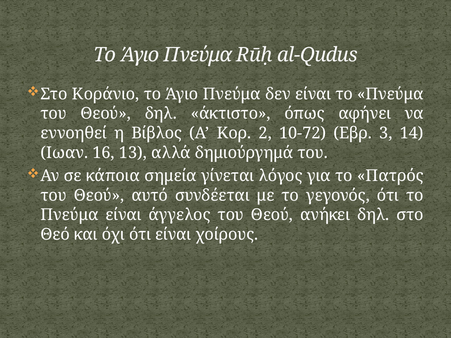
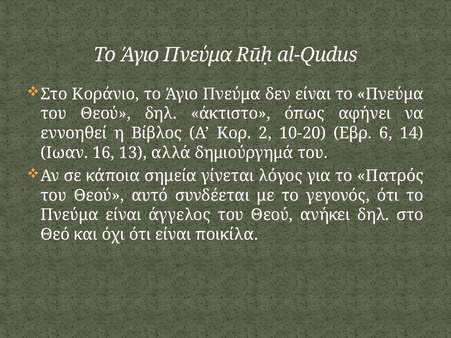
10-72: 10-72 -> 10-20 (303, 133)
3: 3 -> 6 (386, 133)
χοίρους: χοίρους -> ποικίλα (227, 235)
